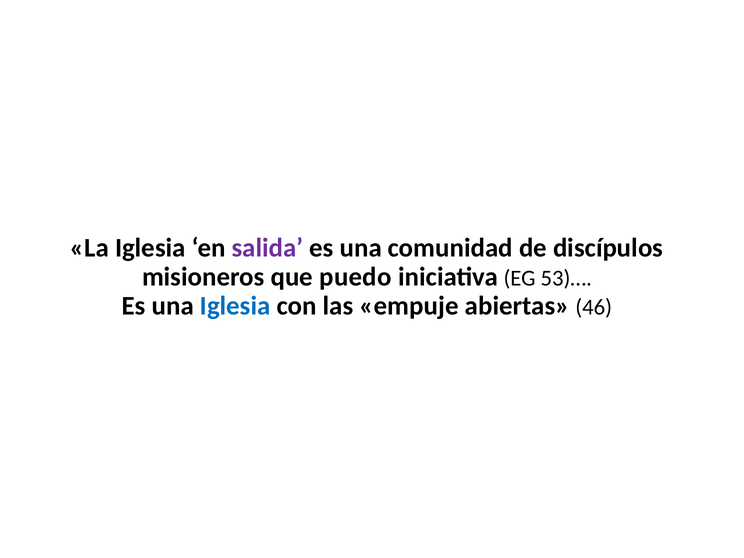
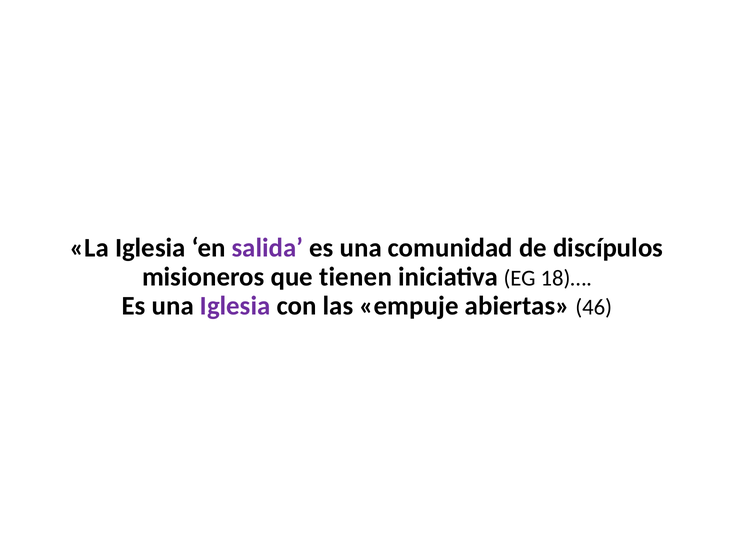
puedo: puedo -> tienen (355, 277)
53)…: 53)… -> 18)… (566, 278)
Iglesia colour: blue -> purple (235, 306)
